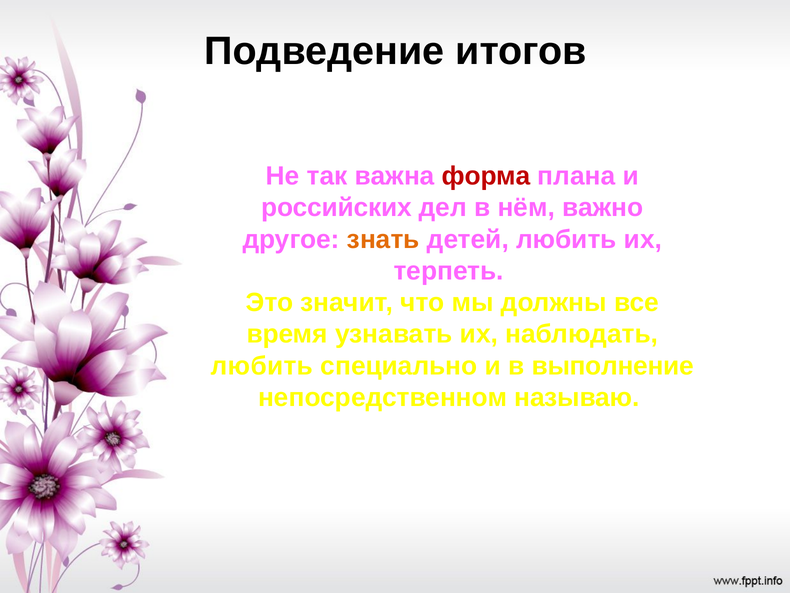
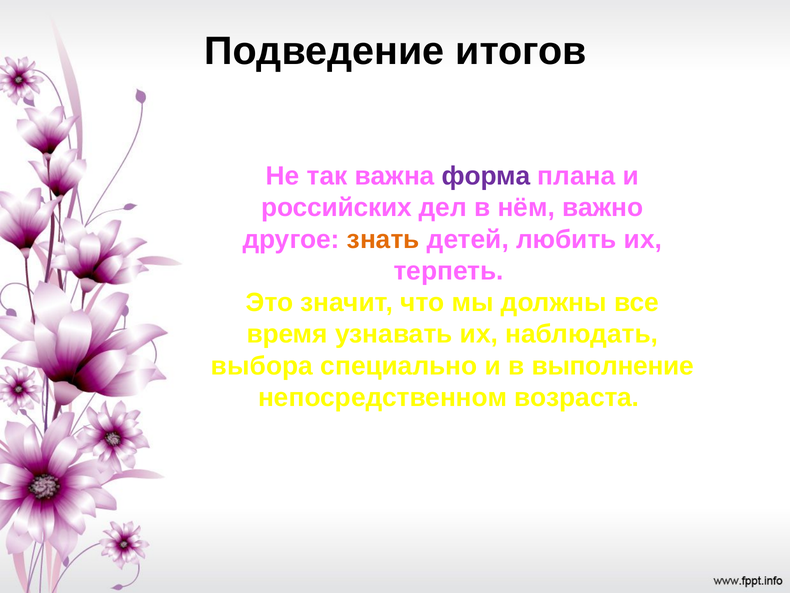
форма colour: red -> purple (486, 176)
любить: любить -> выбора (262, 366)
называю: называю -> возраста (577, 397)
